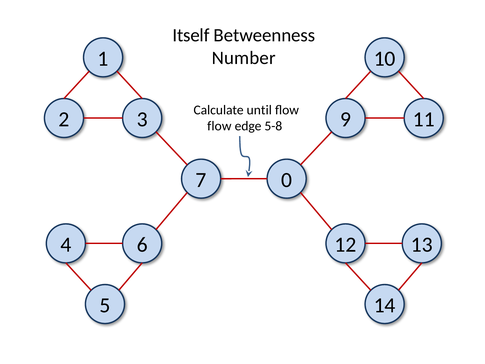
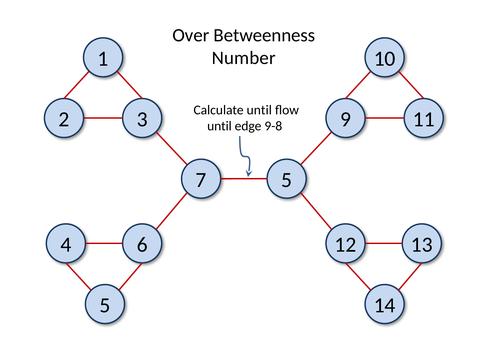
Itself: Itself -> Over (191, 35)
flow: flow -> until (219, 126)
5-8: 5-8 -> 9-8 (273, 126)
7 0: 0 -> 5 (287, 180)
